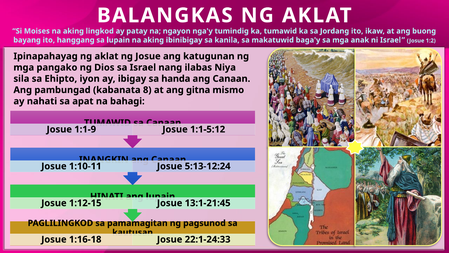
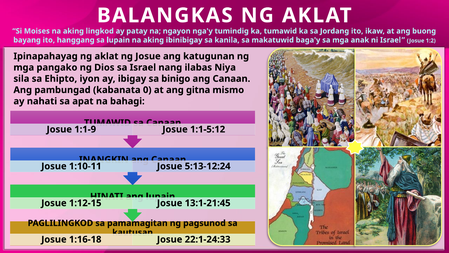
handa: handa -> binigo (176, 79)
8: 8 -> 0 (147, 90)
